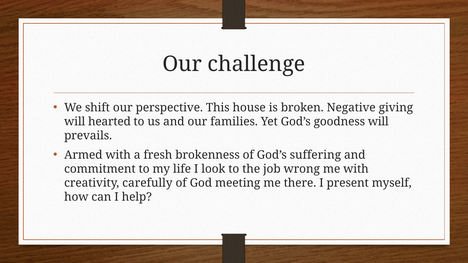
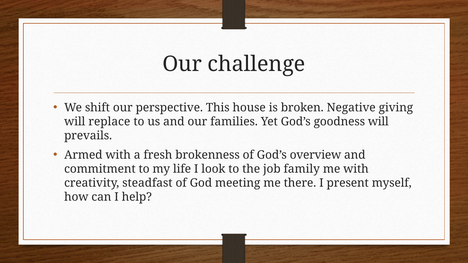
hearted: hearted -> replace (109, 122)
suffering: suffering -> overview (315, 155)
wrong: wrong -> family (302, 169)
carefully: carefully -> steadfast (147, 183)
